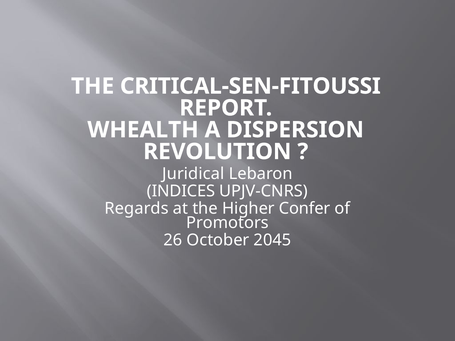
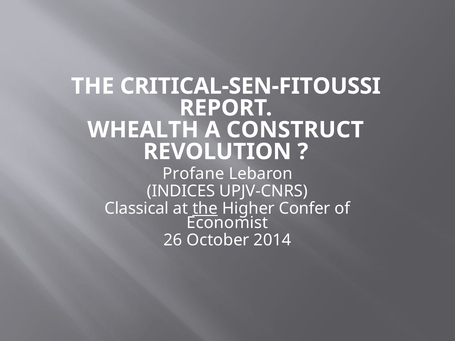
DISPERSION: DISPERSION -> CONSTRUCT (295, 130)
Juridical: Juridical -> Profane (193, 174)
Regards: Regards -> Classical (137, 209)
the underline: none -> present (205, 209)
Promotors: Promotors -> Economist (227, 223)
2045: 2045 -> 2014 (272, 240)
